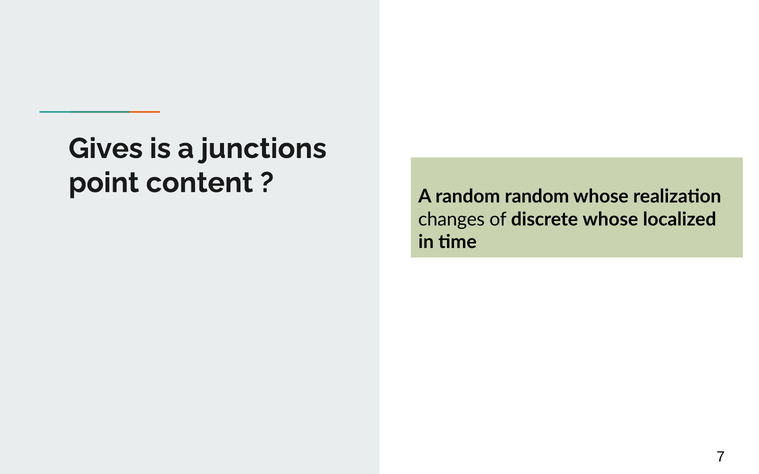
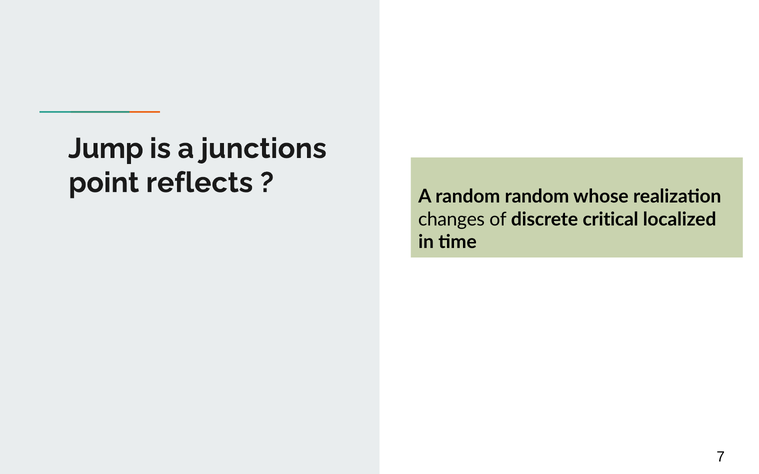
Gives: Gives -> Jump (106, 149)
content: content -> reflects (199, 183)
discrete whose: whose -> critical (610, 220)
